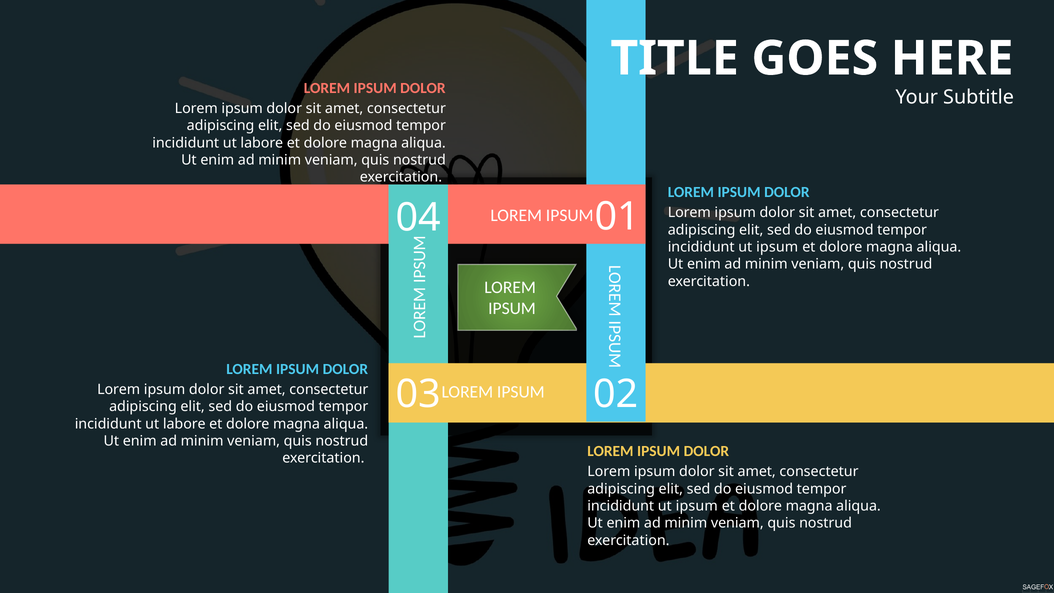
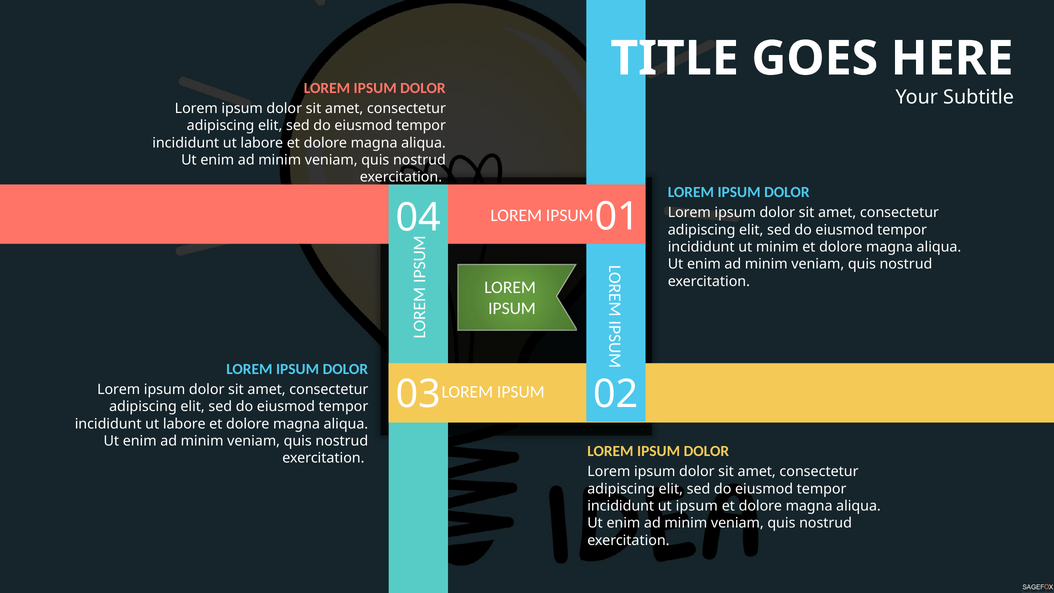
ipsum: ipsum -> minim (777, 247)
